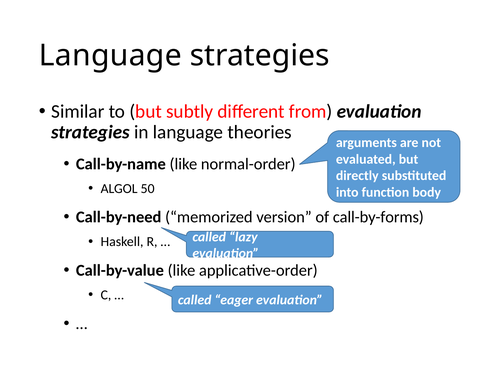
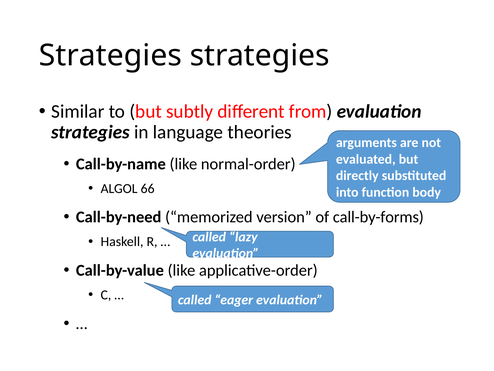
Language: Language -> Strategies (110, 55)
50: 50 -> 66 (148, 188)
